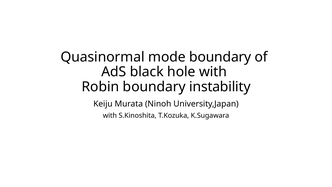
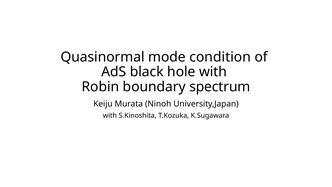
mode boundary: boundary -> condition (220, 57)
instability: instability -> spectrum (220, 87)
